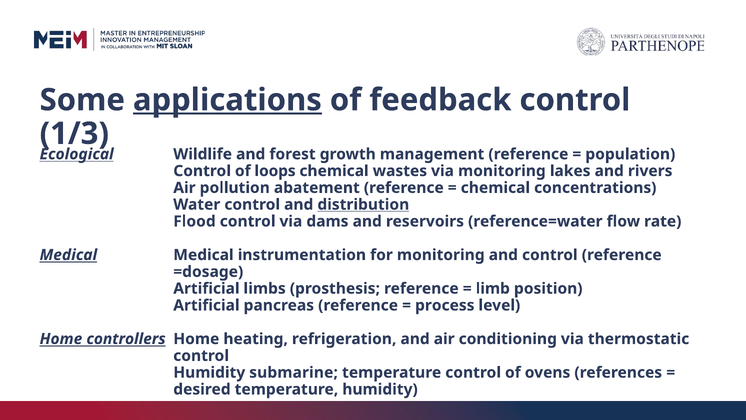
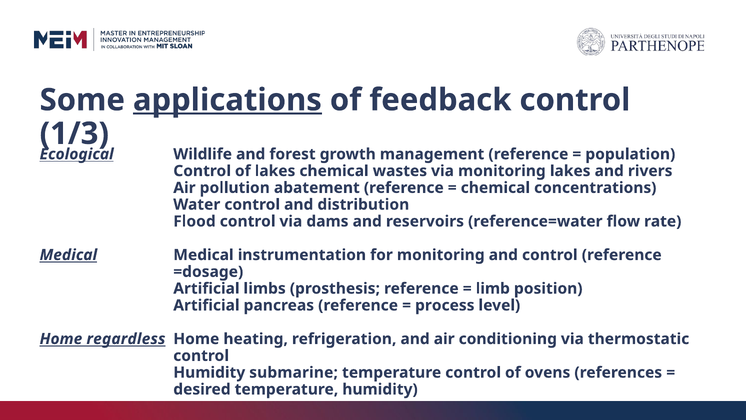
of loops: loops -> lakes (275, 171)
distribution underline: present -> none (363, 204)
controllers: controllers -> regardless (126, 339)
